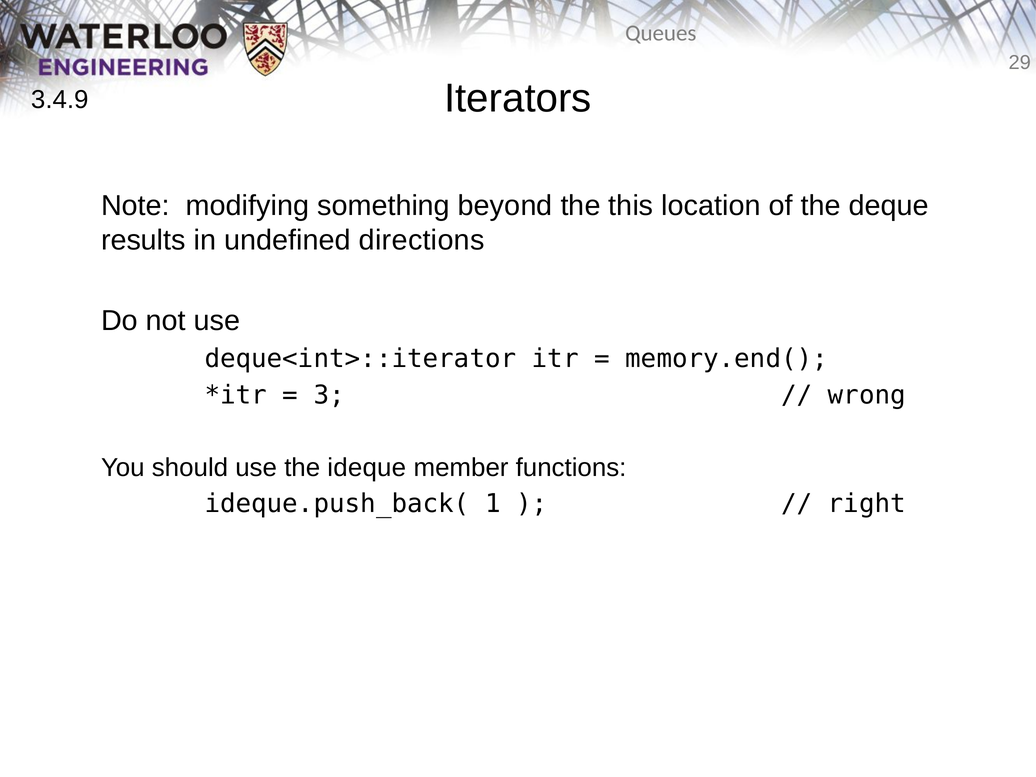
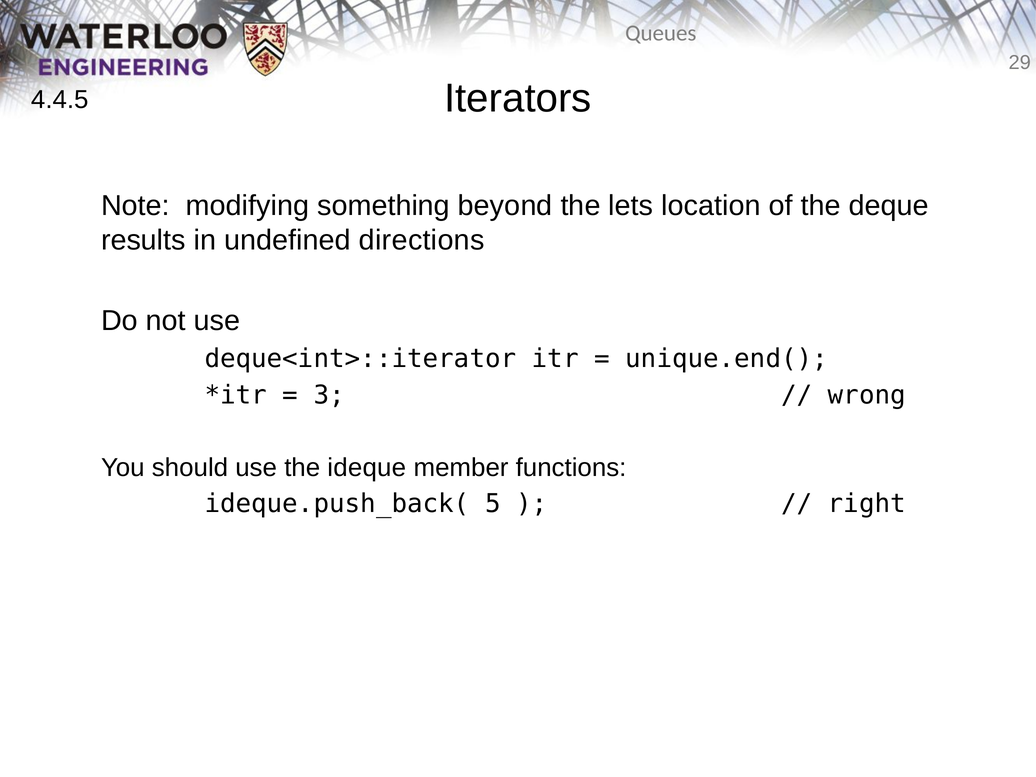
3.4.9: 3.4.9 -> 4.4.5 (60, 100)
this: this -> lets (631, 206)
memory.end(: memory.end( -> unique.end( (727, 359)
1: 1 -> 5 (493, 504)
